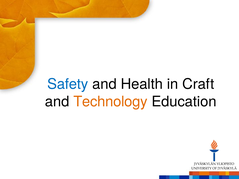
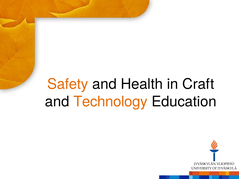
Safety colour: blue -> orange (68, 84)
